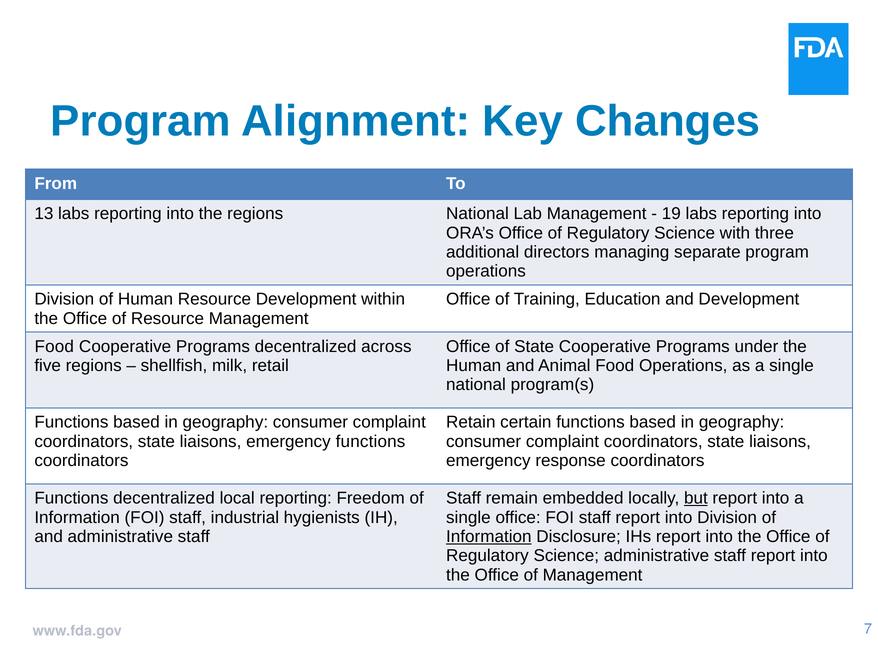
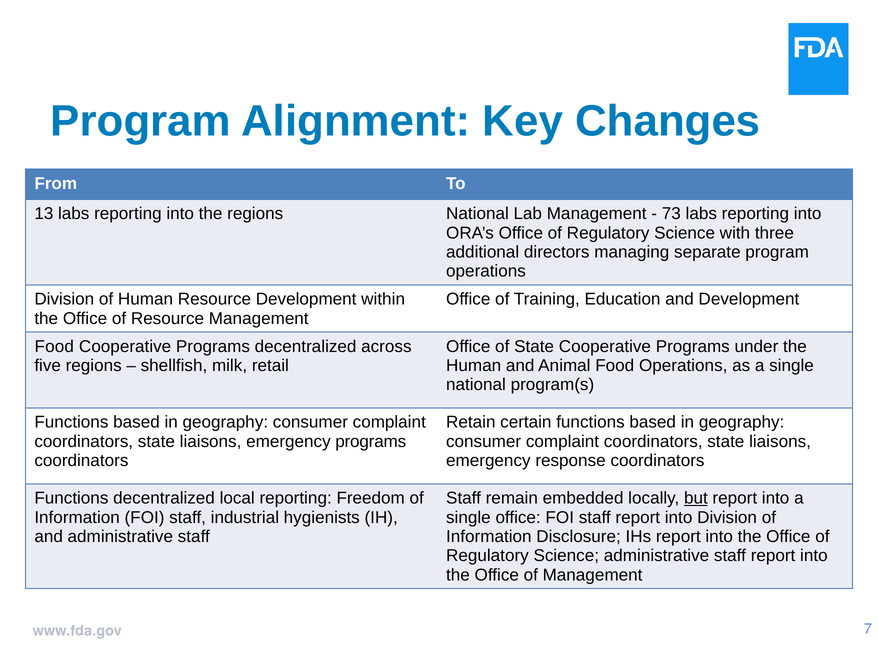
19: 19 -> 73 (671, 214)
emergency functions: functions -> programs (371, 442)
Information underline: present -> none (489, 537)
